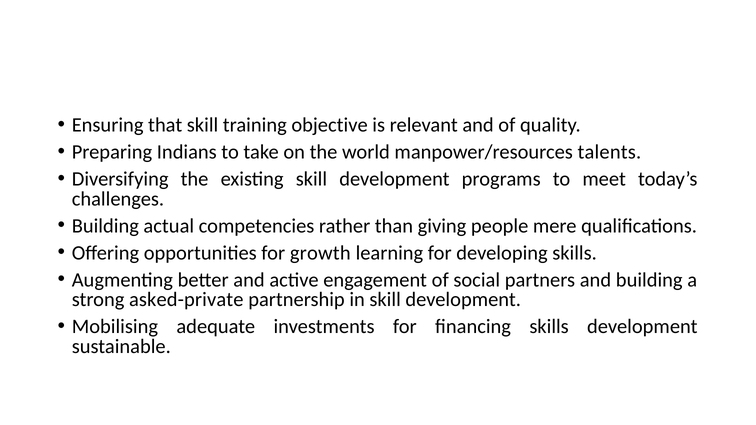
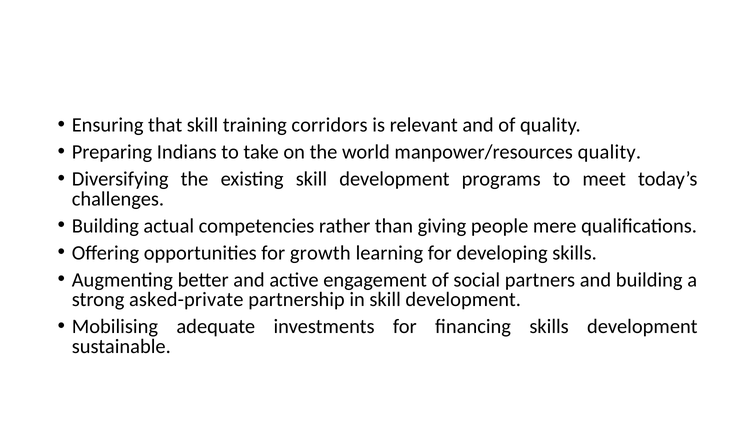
objective: objective -> corridors (329, 125)
manpower/resources talents: talents -> quality (609, 152)
